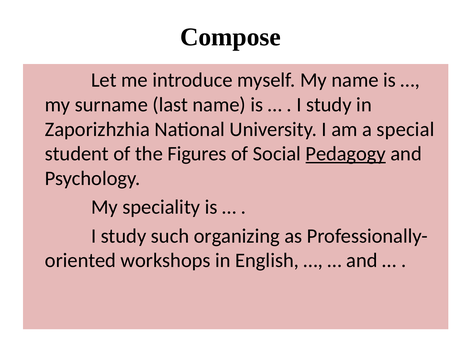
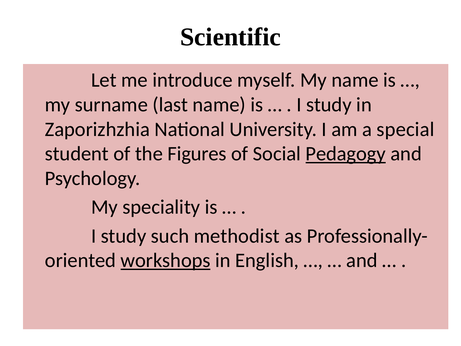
Compose: Compose -> Scientific (230, 37)
organizing: organizing -> methodist (237, 236)
workshops underline: none -> present (166, 260)
